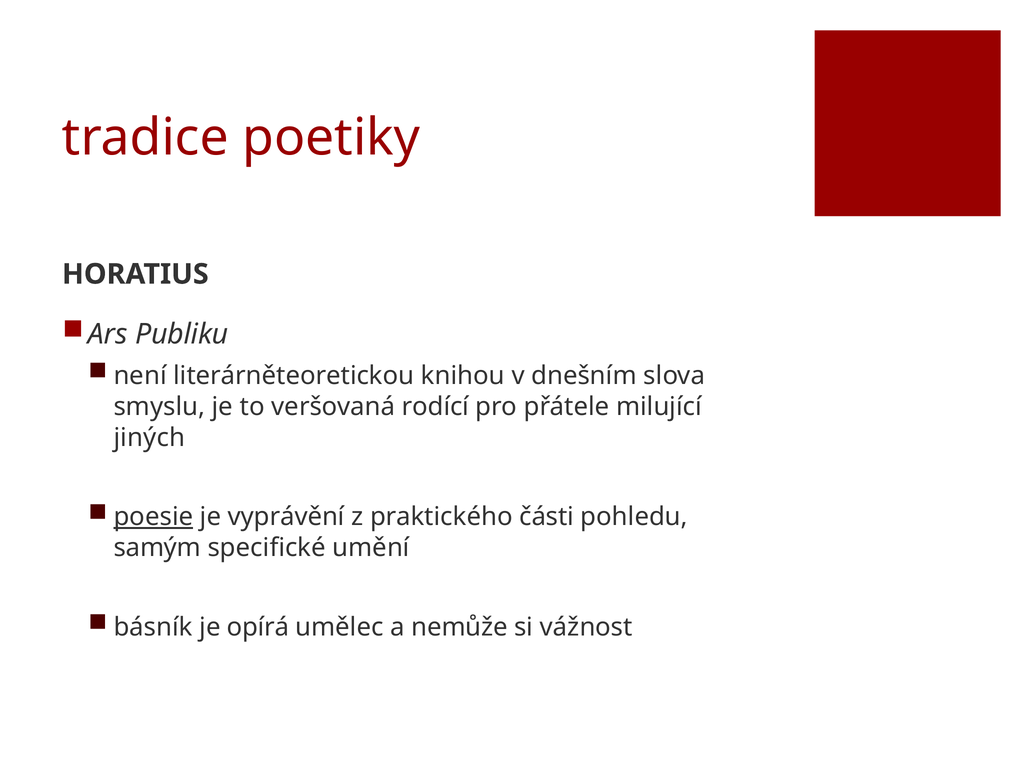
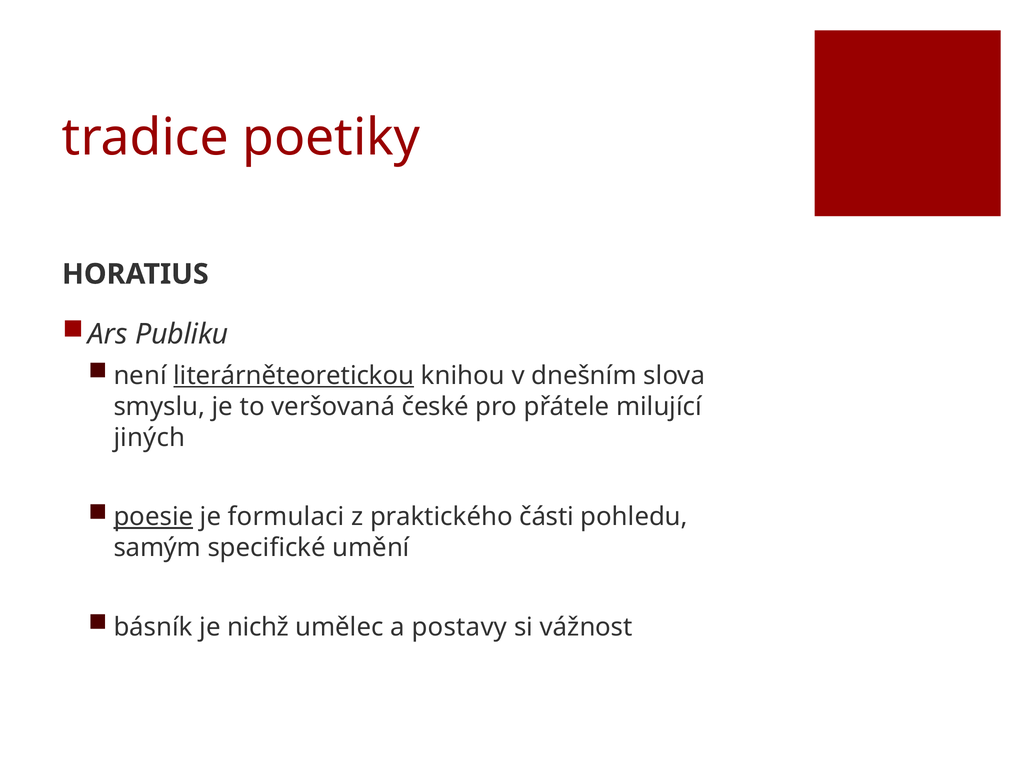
literárněteoretickou underline: none -> present (294, 376)
rodící: rodící -> české (435, 407)
vyprávění: vyprávění -> formulaci (286, 517)
opírá: opírá -> nichž (258, 627)
nemůže: nemůže -> postavy (459, 627)
